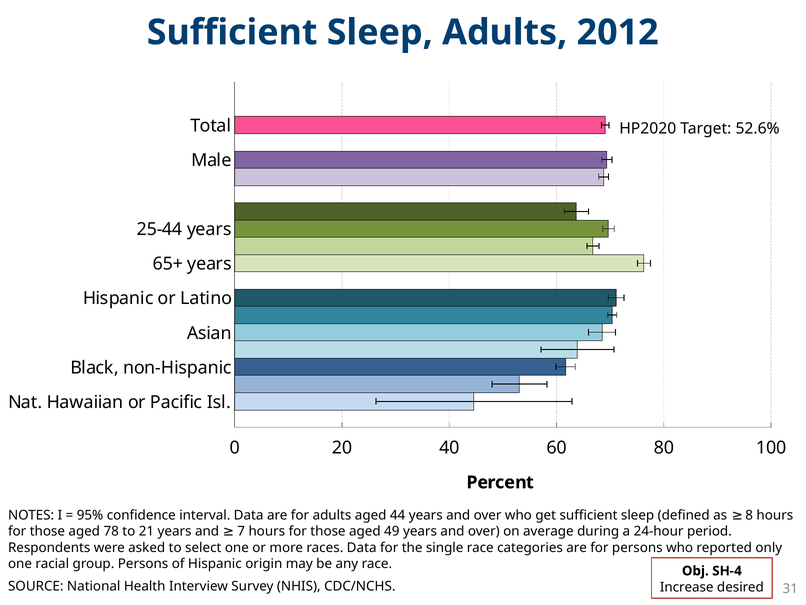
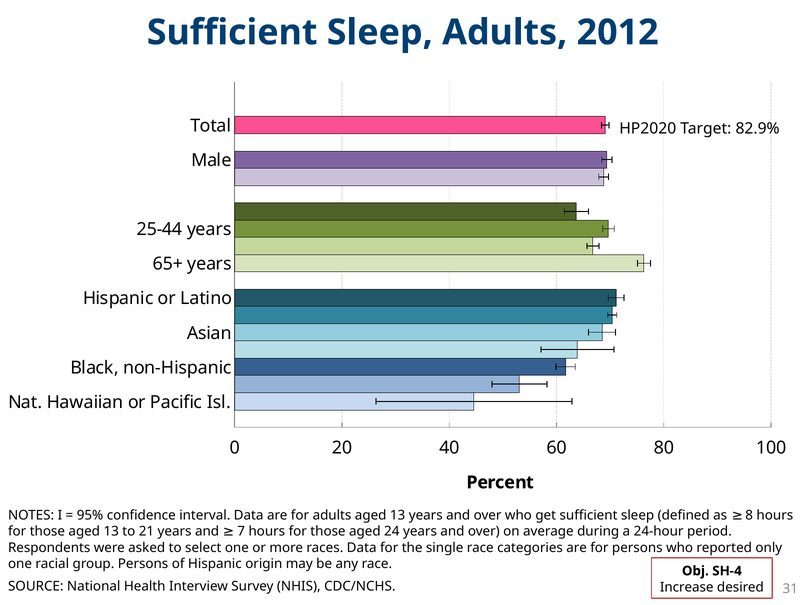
52.6%: 52.6% -> 82.9% (758, 129)
adults aged 44: 44 -> 13 (398, 515)
those aged 78: 78 -> 13 (111, 531)
49: 49 -> 24 (392, 531)
